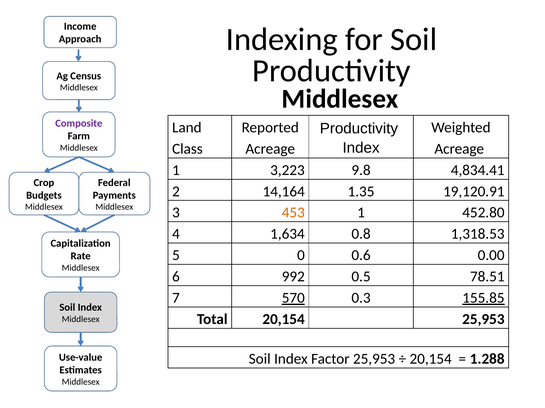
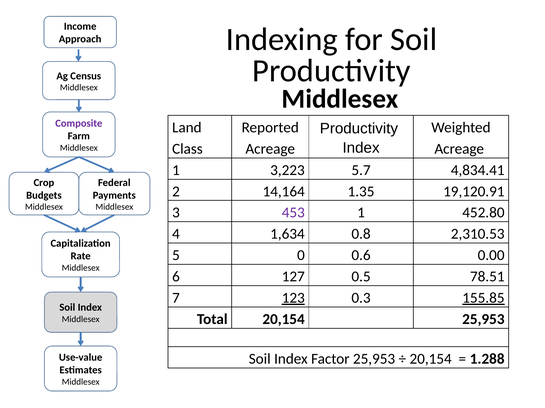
9.8: 9.8 -> 5.7 (361, 170)
453 colour: orange -> purple (293, 213)
1,318.53: 1,318.53 -> 2,310.53 (478, 234)
992: 992 -> 127 (293, 277)
570: 570 -> 123 (293, 298)
